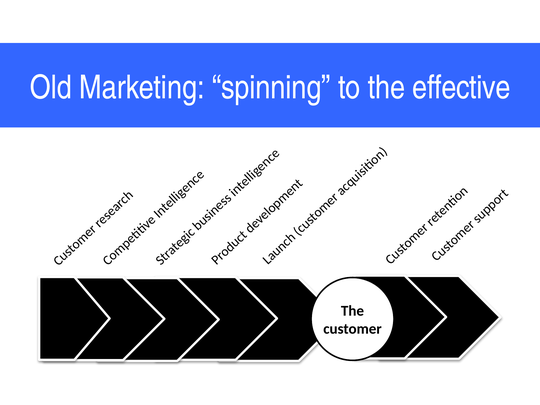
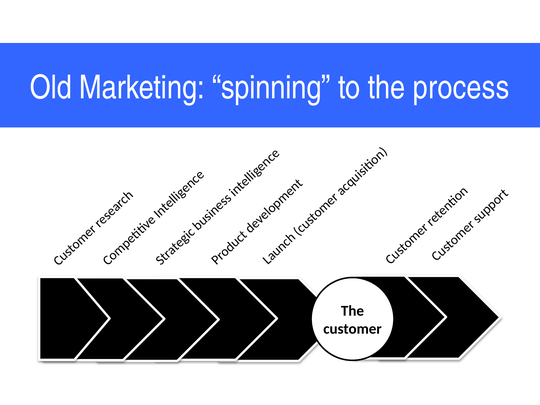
effective: effective -> process (461, 88)
